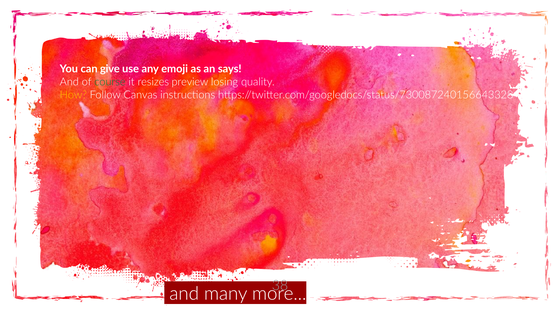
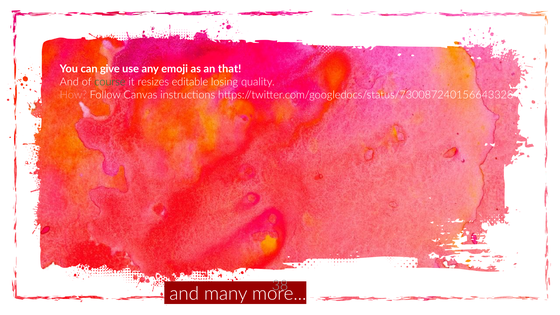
says: says -> that (230, 69)
preview: preview -> editable (190, 82)
How colour: yellow -> pink (73, 95)
